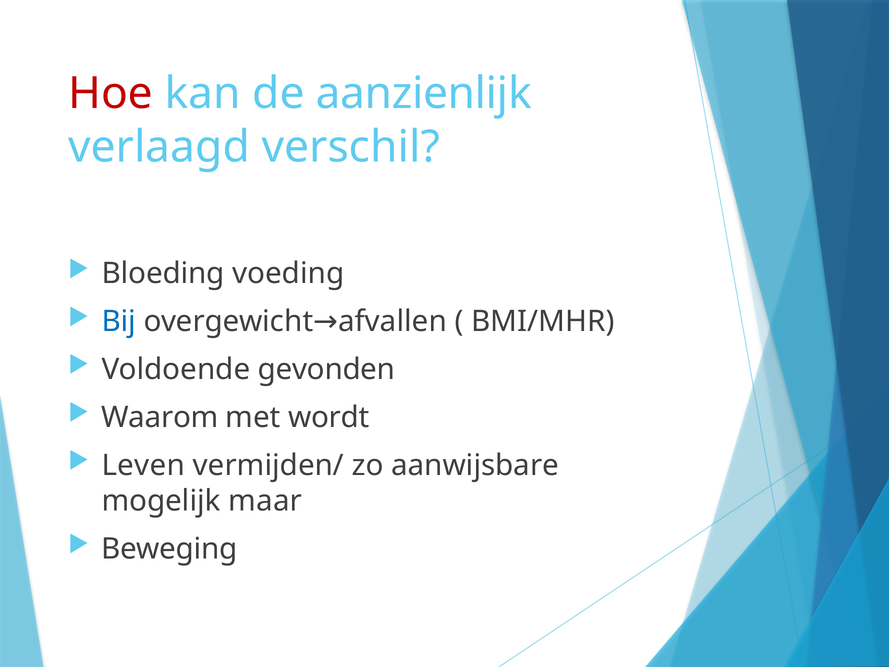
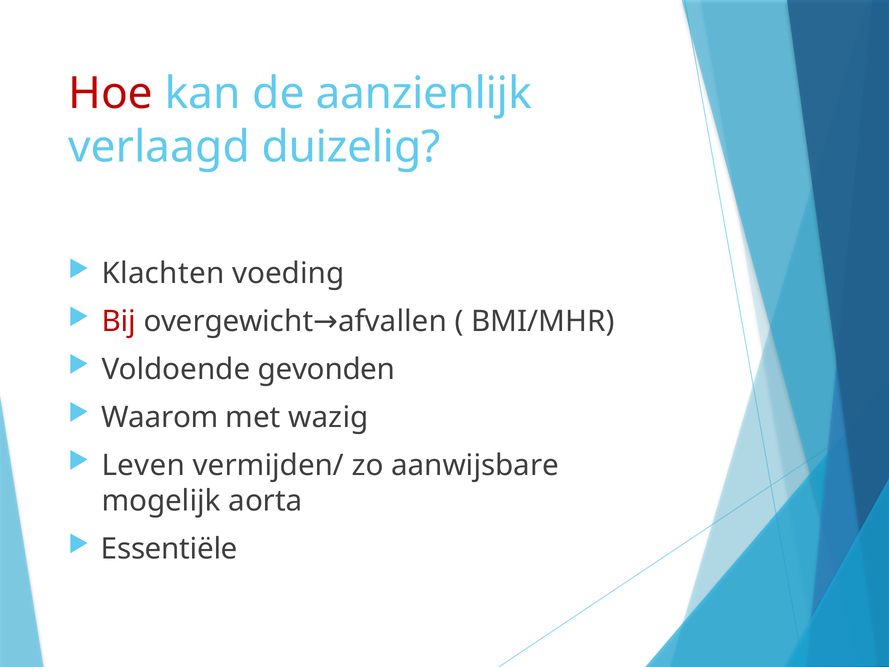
verschil: verschil -> duizelig (351, 147)
Bloeding: Bloeding -> Klachten (163, 273)
Bij colour: blue -> red (119, 321)
wordt: wordt -> wazig (328, 417)
maar: maar -> aorta (265, 501)
Beweging: Beweging -> Essentiële (169, 549)
